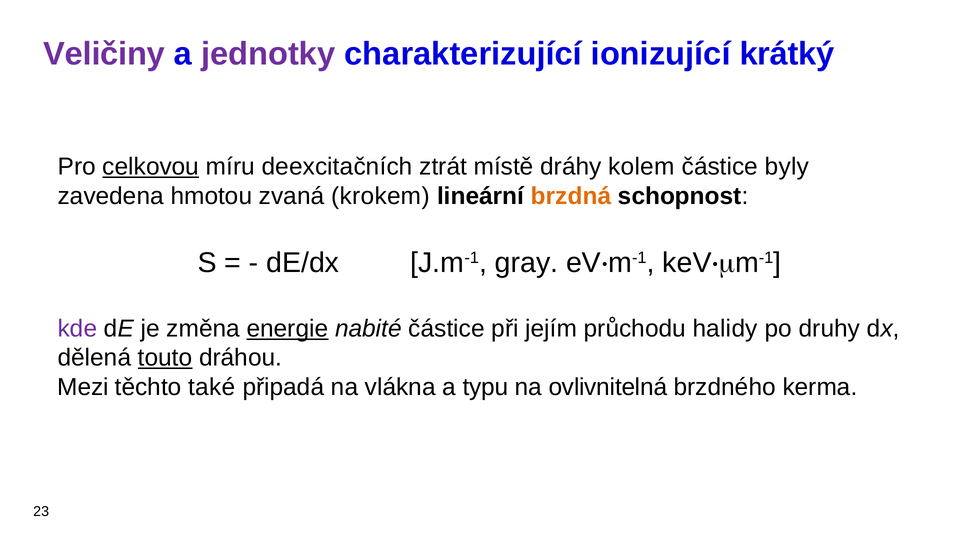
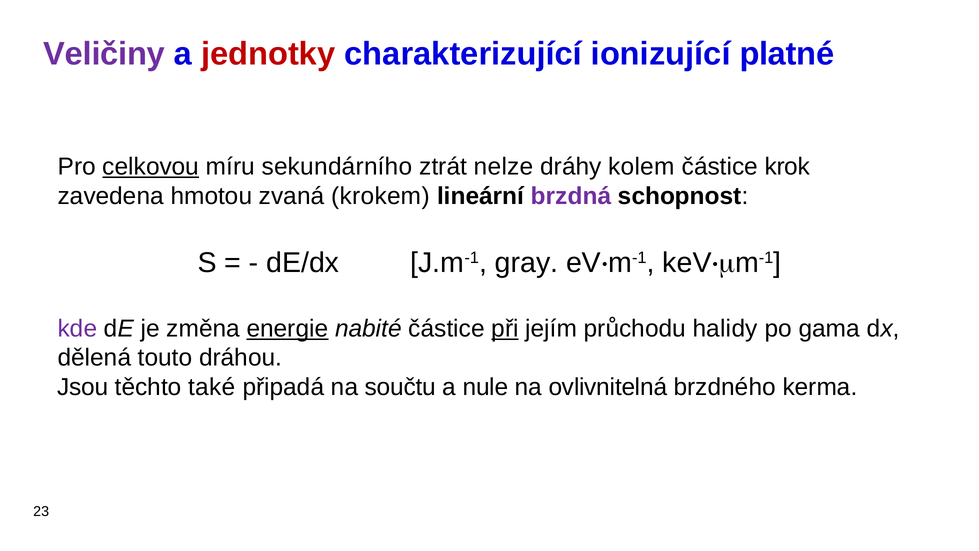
jednotky colour: purple -> red (268, 54)
krátký: krátký -> platné (787, 54)
deexcitačních: deexcitačních -> sekundárního (337, 167)
místě: místě -> nelze (504, 167)
byly: byly -> krok (787, 167)
brzdná colour: orange -> purple (571, 196)
při underline: none -> present (505, 328)
druhy: druhy -> gama (829, 328)
touto underline: present -> none (165, 358)
Mezi: Mezi -> Jsou (83, 387)
vlákna: vlákna -> součtu (400, 387)
typu: typu -> nule (485, 387)
